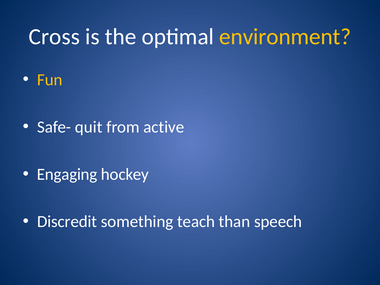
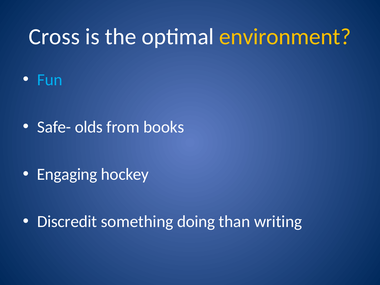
Fun colour: yellow -> light blue (50, 80)
quit: quit -> olds (89, 127)
active: active -> books (164, 127)
teach: teach -> doing (196, 222)
speech: speech -> writing (278, 222)
